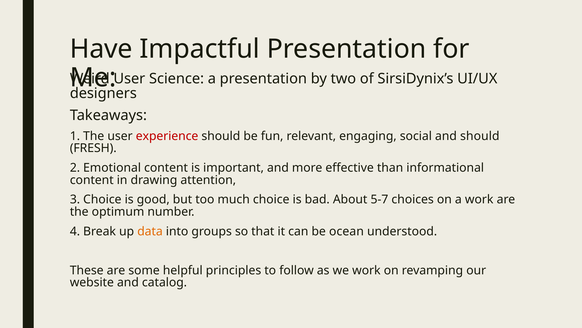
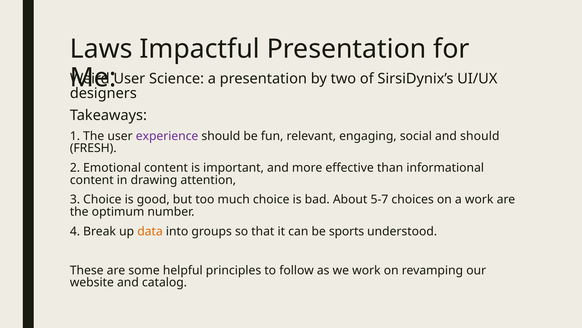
Have: Have -> Laws (101, 49)
experience colour: red -> purple (167, 136)
ocean: ocean -> sports (347, 231)
